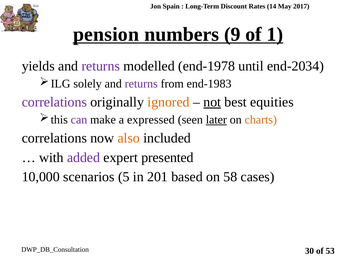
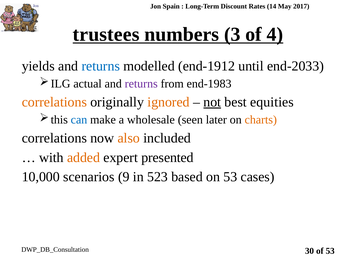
pension: pension -> trustees (106, 34)
9: 9 -> 3 (232, 34)
1: 1 -> 4 (275, 34)
returns colour: purple -> blue (101, 66)
end-1978: end-1978 -> end-1912 (207, 66)
end-2034: end-2034 -> end-2033 (295, 66)
solely: solely -> actual (88, 84)
correlations colour: purple -> orange (54, 102)
can colour: purple -> blue (79, 120)
expressed: expressed -> wholesale (151, 120)
later underline: present -> none (216, 120)
added colour: purple -> orange (84, 157)
5: 5 -> 9 (124, 177)
201: 201 -> 523 (157, 177)
on 58: 58 -> 53 (230, 177)
